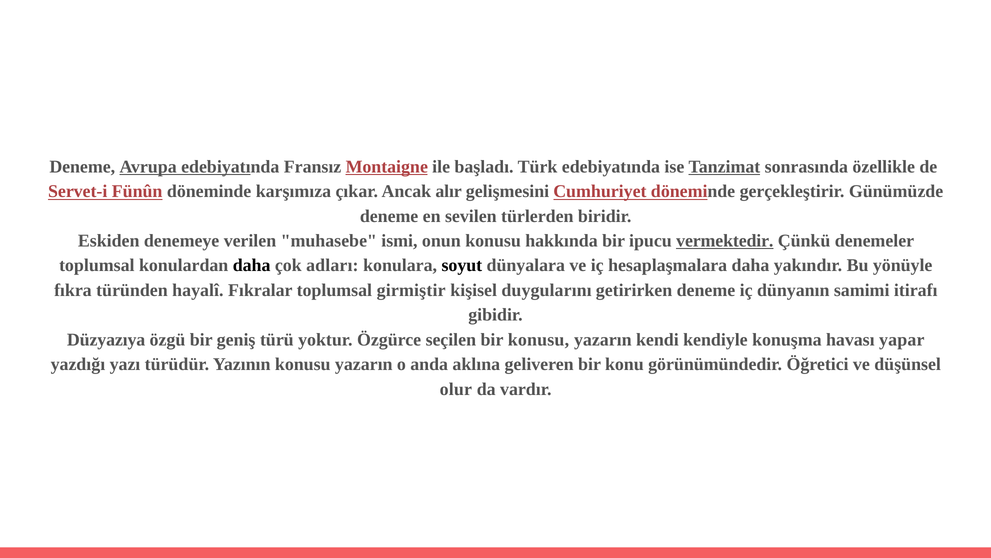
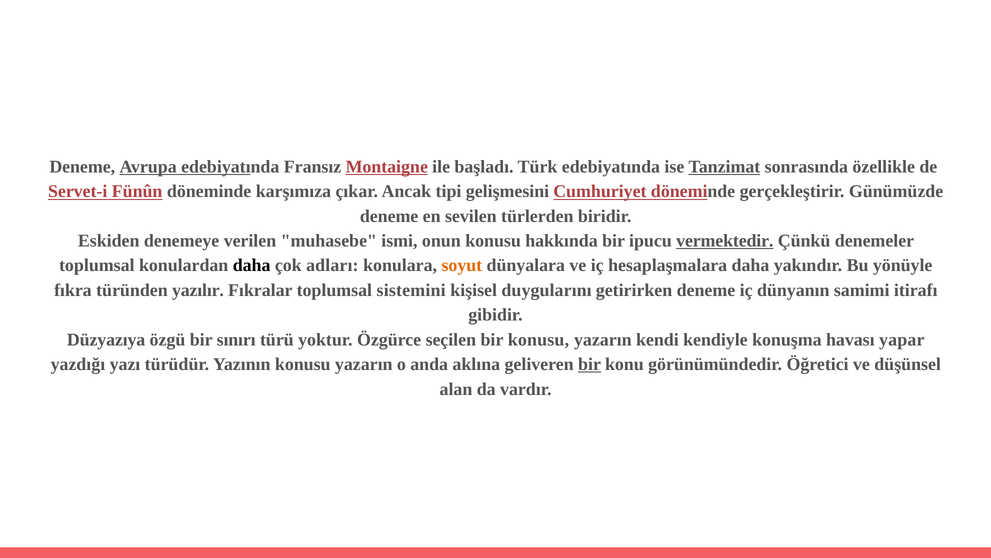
alır: alır -> tipi (449, 191)
soyut colour: black -> orange (462, 265)
hayalî: hayalî -> yazılır (198, 290)
girmiştir: girmiştir -> sistemini (411, 290)
geniş: geniş -> sınırı (236, 339)
bir underline: none -> present (590, 364)
olur: olur -> alan (456, 389)
